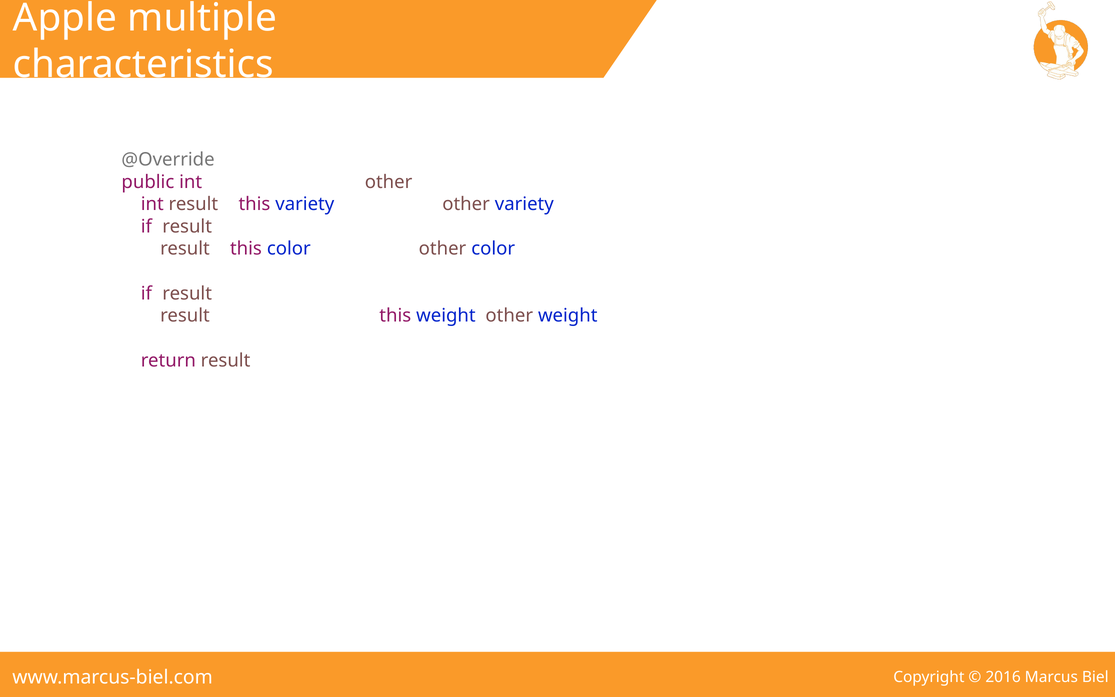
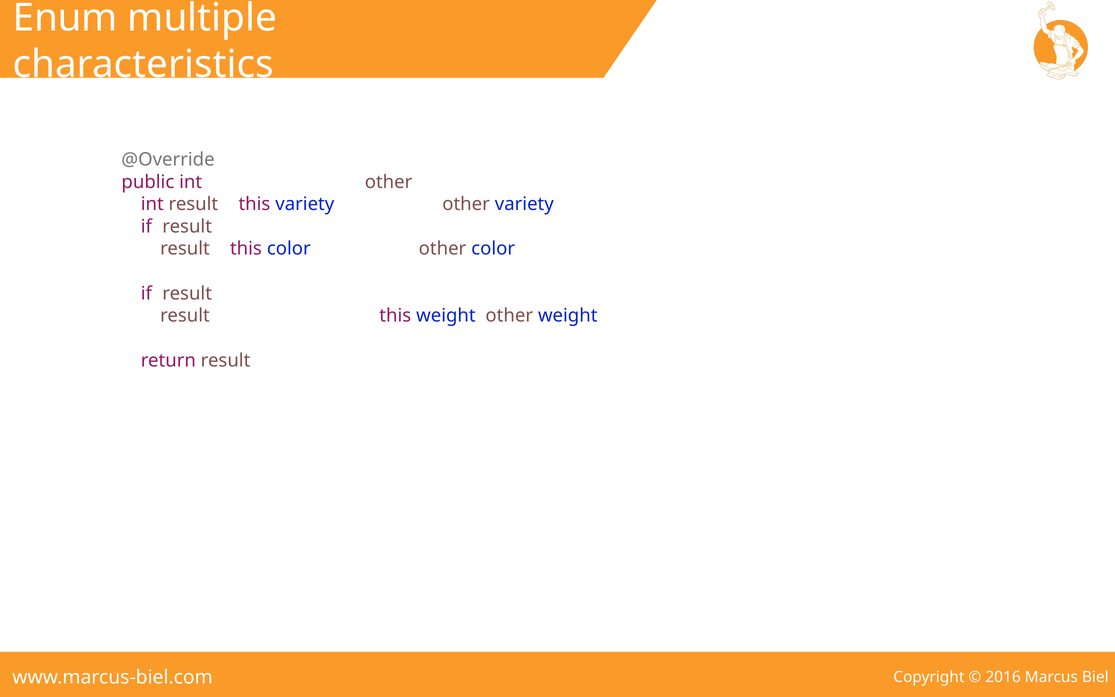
Apple: Apple -> Enum (65, 18)
